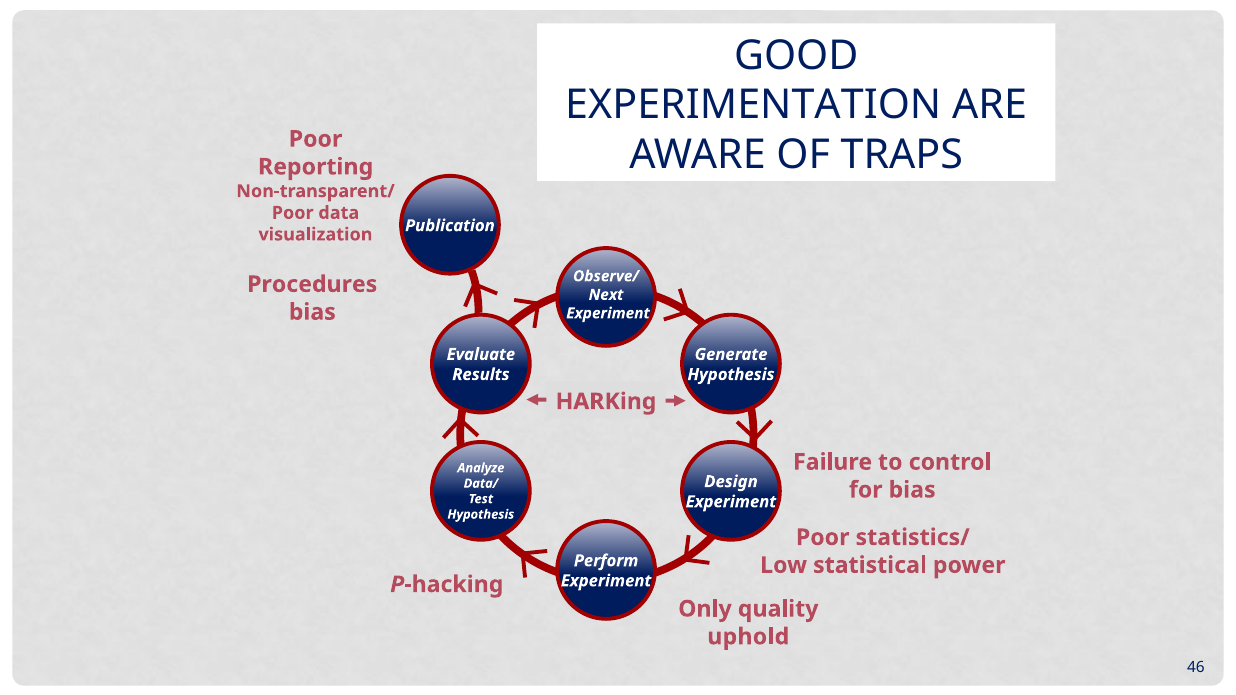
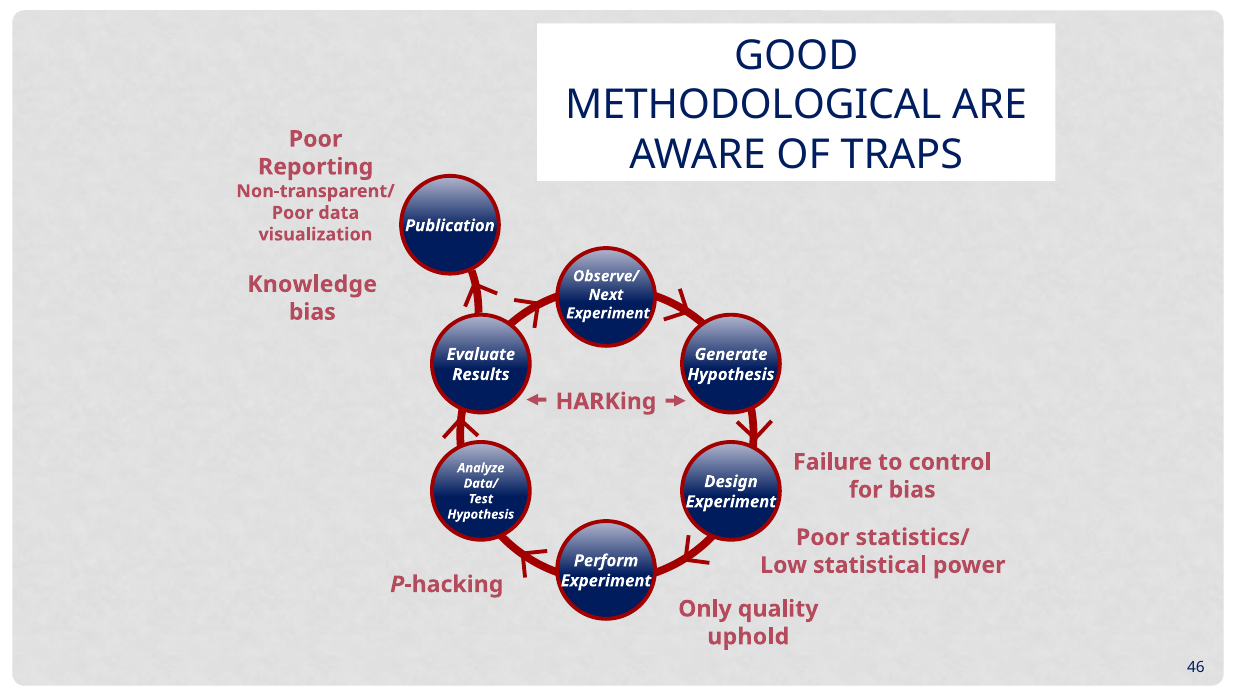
EXPERIMENTATION: EXPERIMENTATION -> METHODOLOGICAL (753, 105)
Procedures: Procedures -> Knowledge (312, 284)
